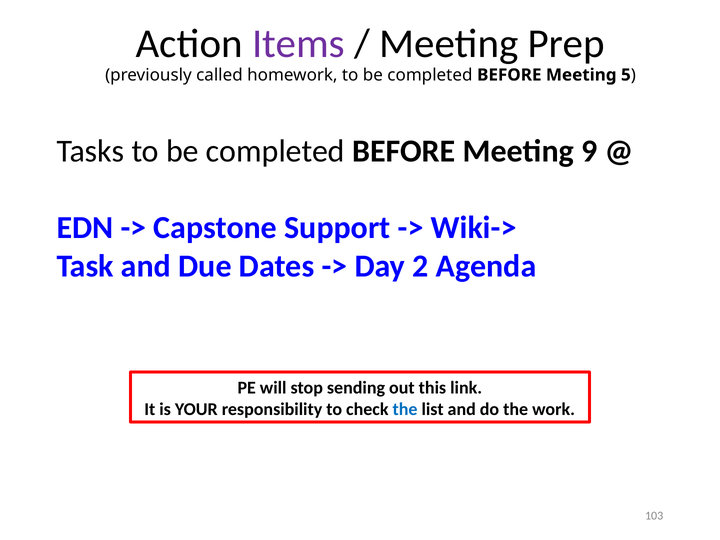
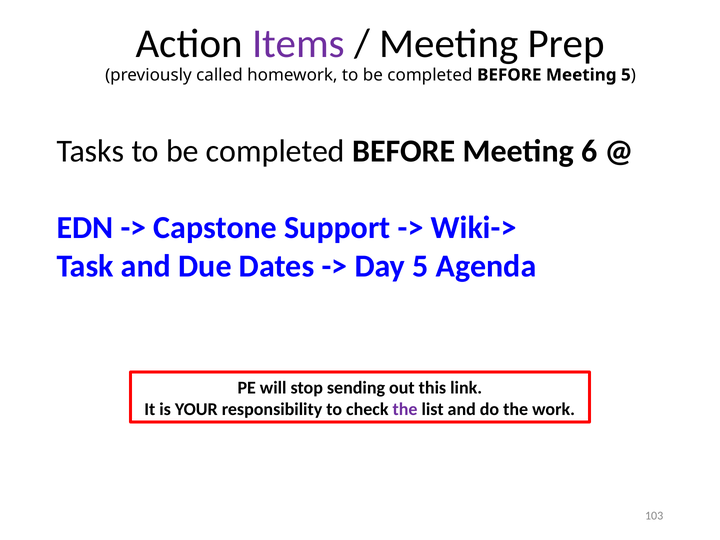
9: 9 -> 6 (589, 151)
Day 2: 2 -> 5 (420, 266)
the colour: blue -> purple (405, 409)
